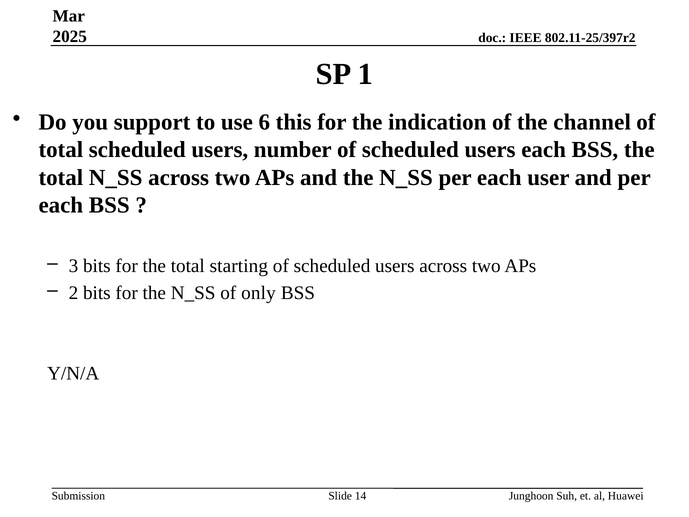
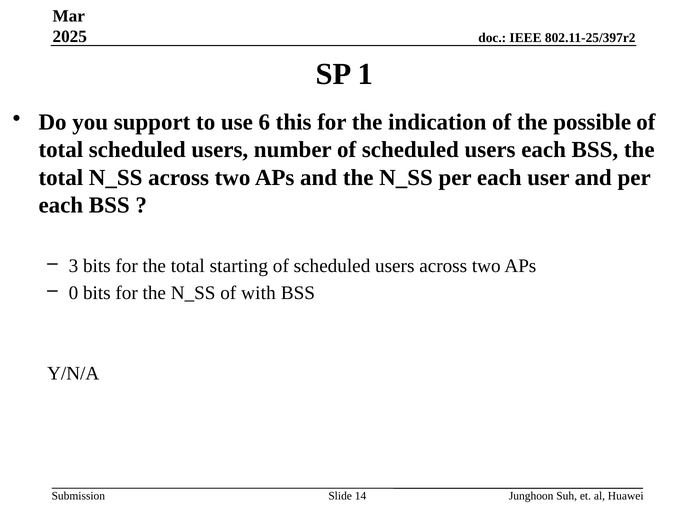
channel: channel -> possible (592, 122)
2: 2 -> 0 (73, 293)
only: only -> with (259, 293)
